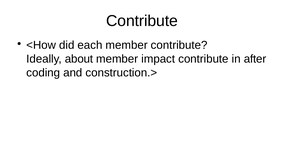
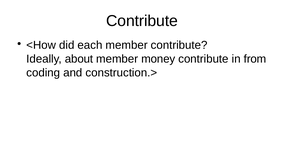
impact: impact -> money (158, 59)
after: after -> from (255, 59)
